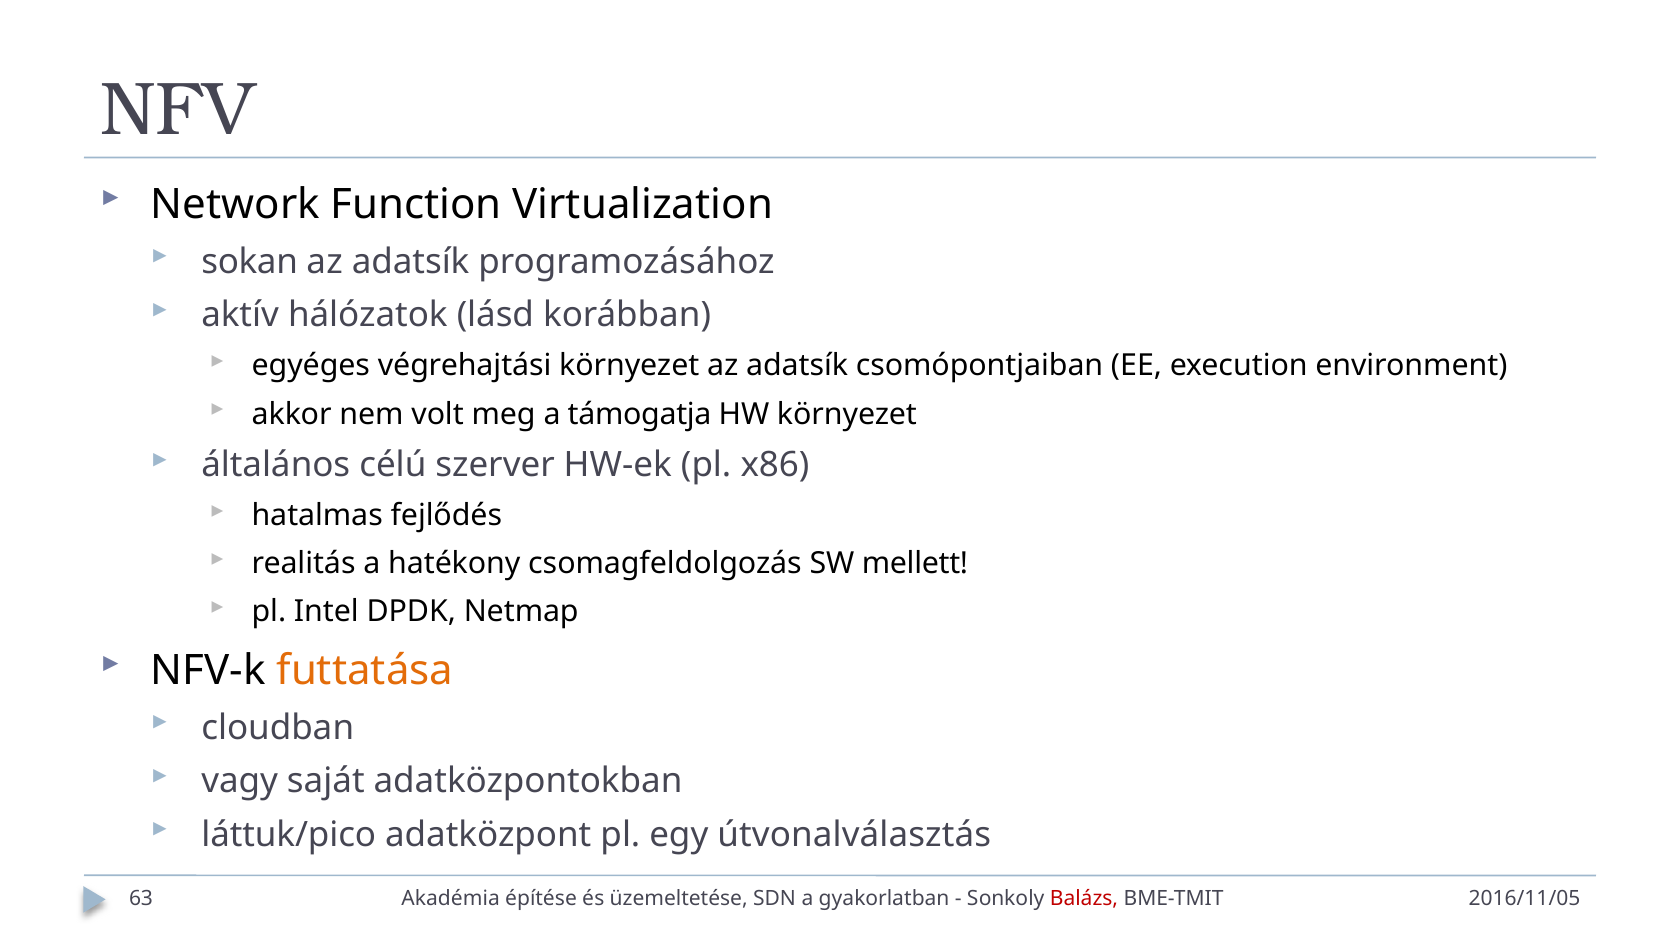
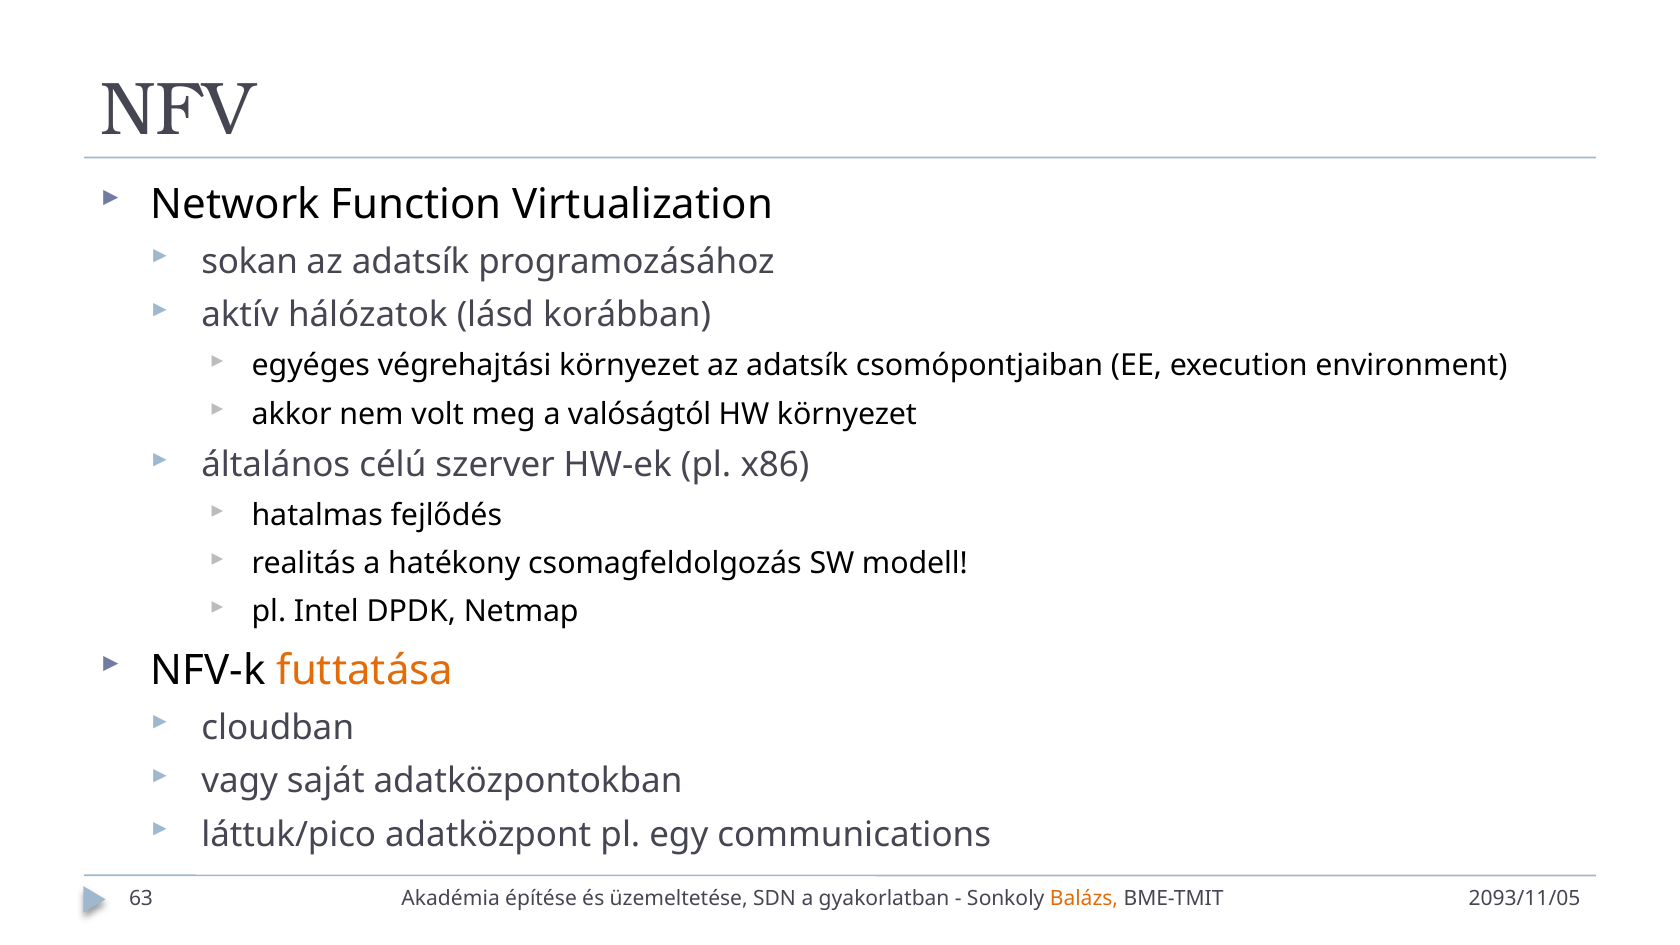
támogatja: támogatja -> valóságtól (640, 414)
mellett: mellett -> modell (915, 564)
útvonalválasztás: útvonalválasztás -> communications (854, 835)
Balázs colour: red -> orange (1084, 898)
2016/11/05: 2016/11/05 -> 2093/11/05 (1524, 898)
